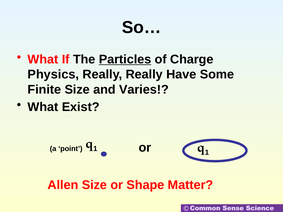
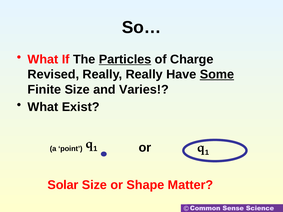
Physics: Physics -> Revised (53, 74)
Some underline: none -> present (217, 74)
Allen: Allen -> Solar (63, 185)
